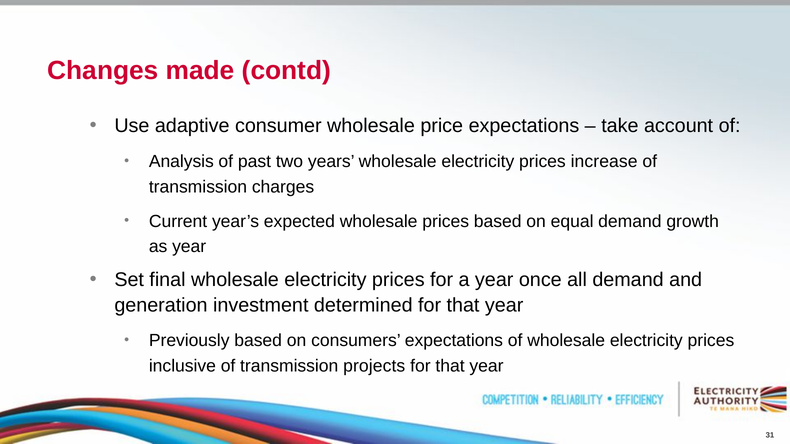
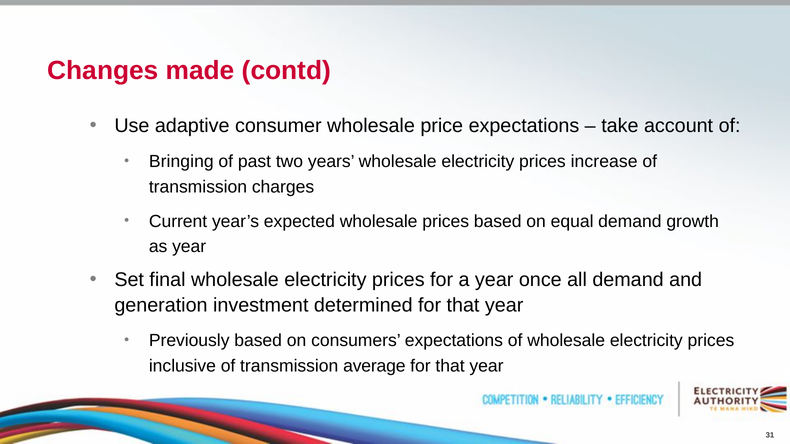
Analysis: Analysis -> Bringing (181, 162)
projects: projects -> average (374, 366)
